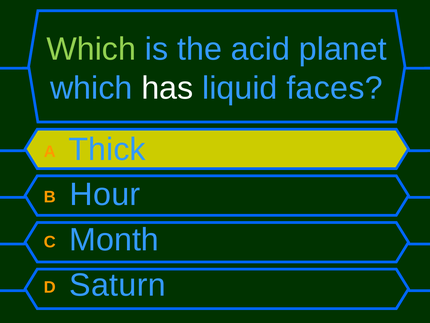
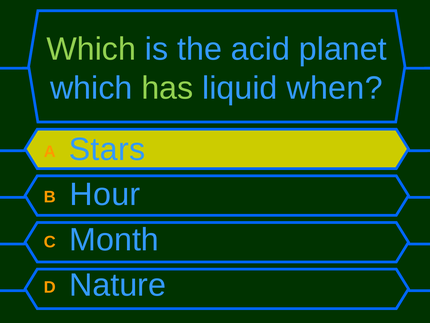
has colour: white -> light green (167, 88)
faces: faces -> when (335, 88)
Thick: Thick -> Stars (107, 149)
Saturn: Saturn -> Nature (118, 285)
